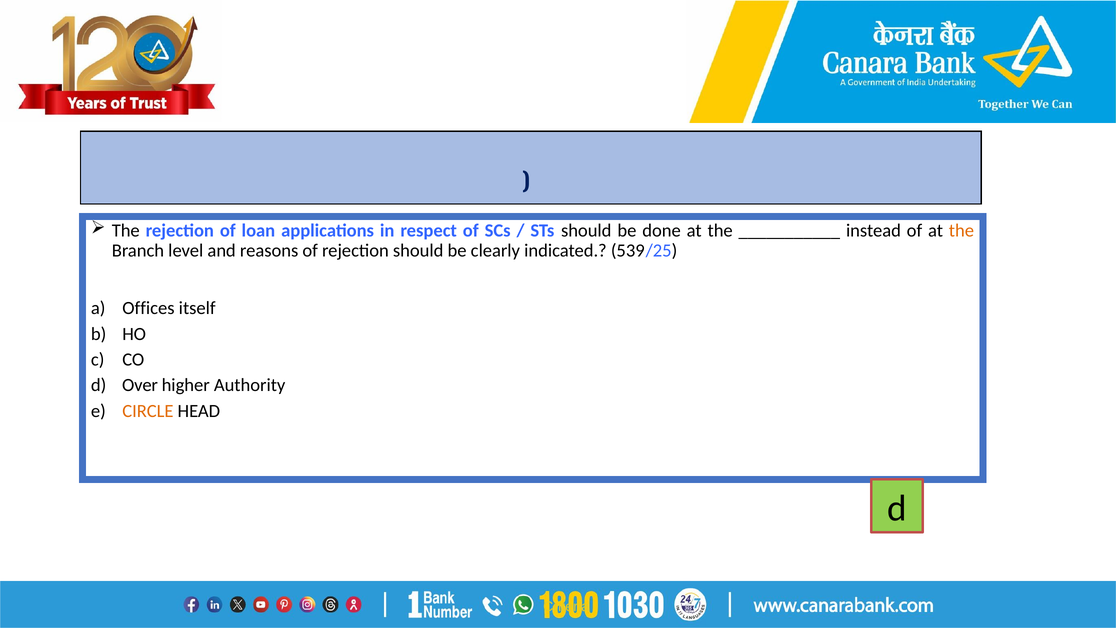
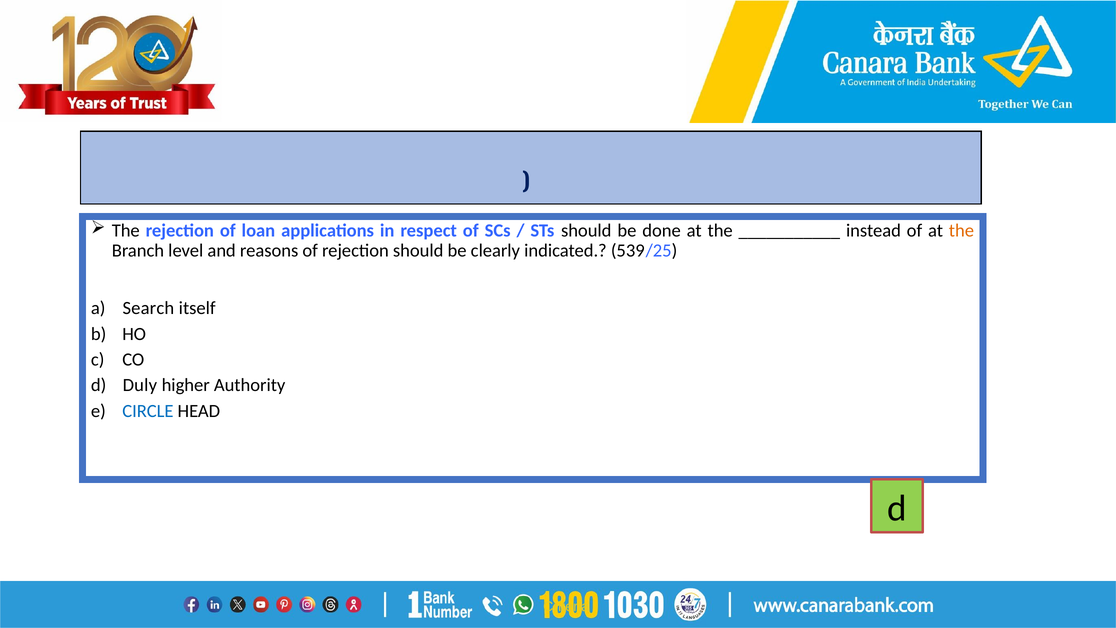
Offices: Offices -> Search (148, 308)
Over: Over -> Duly (140, 385)
CIRCLE colour: orange -> blue (148, 411)
